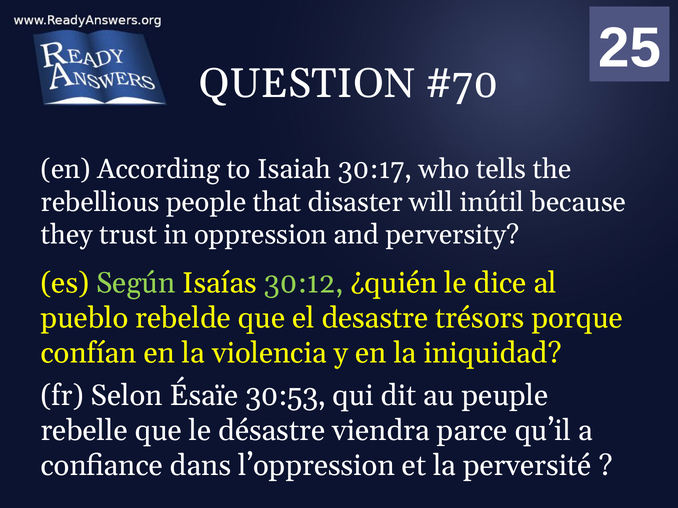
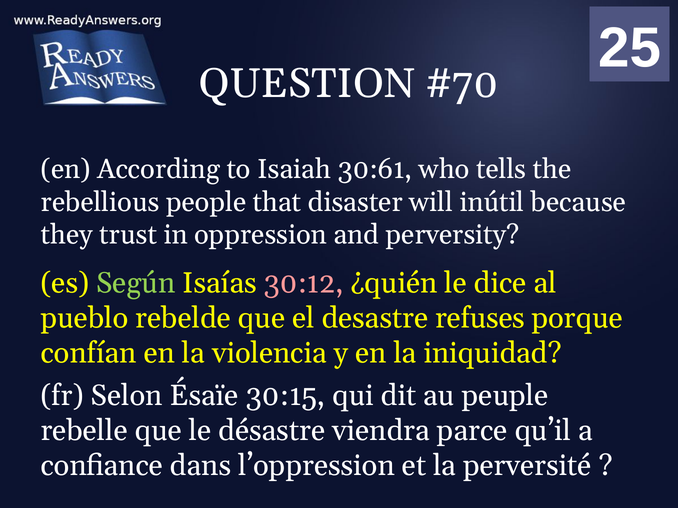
30:17: 30:17 -> 30:61 (375, 170)
30:12 colour: light green -> pink (304, 283)
trésors: trésors -> refuses (480, 318)
30:53: 30:53 -> 30:15 (285, 396)
